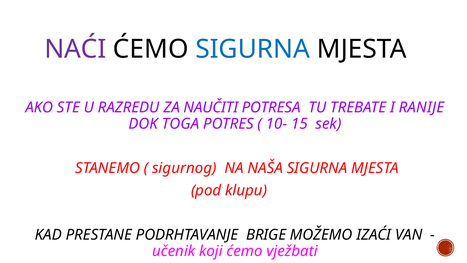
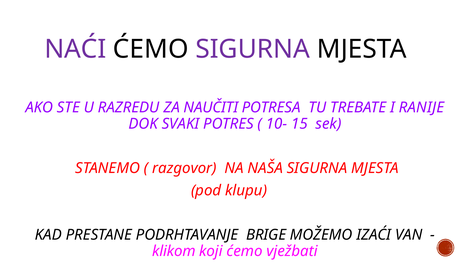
SIGURNA colour: blue -> purple (253, 49)
TOGA: TOGA -> SVAKI (181, 124)
sigurnog: sigurnog -> razgovor (184, 168)
učenik: učenik -> klikom (174, 251)
